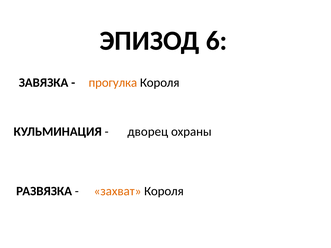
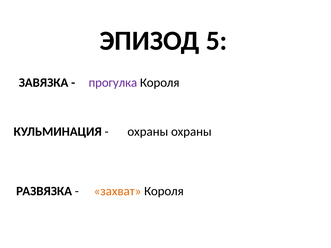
6: 6 -> 5 (217, 41)
прогулка colour: orange -> purple (113, 83)
дворец: дворец -> охраны (148, 132)
